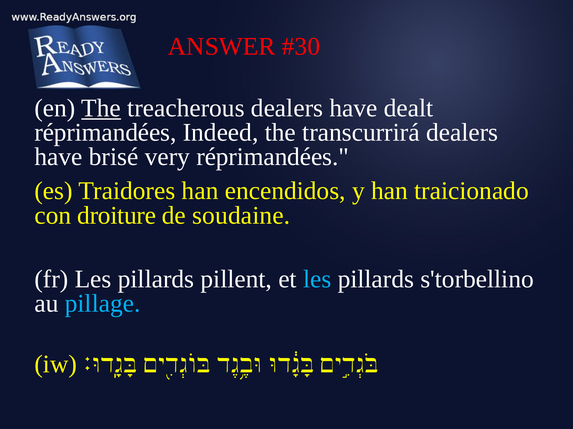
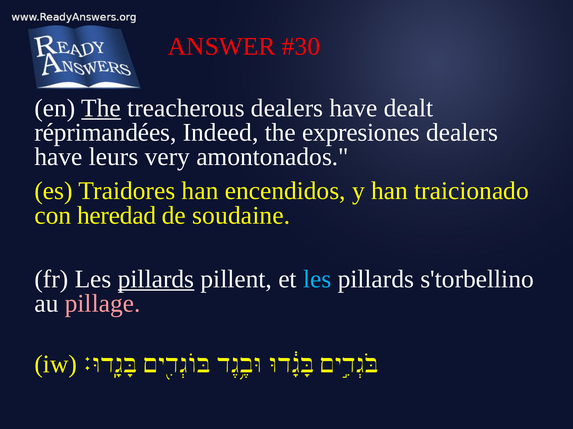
transcurrirá: transcurrirá -> expresiones (361, 133)
brisé: brisé -> leurs (114, 157)
very réprimandées: réprimandées -> amontonados (272, 157)
droiture: droiture -> heredad (117, 216)
pillards underline: none -> present (156, 280)
pillage colour: light blue -> pink (103, 304)
